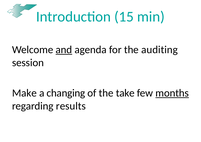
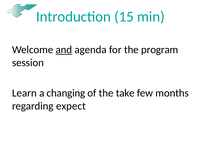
auditing: auditing -> program (160, 50)
Make: Make -> Learn (24, 93)
months underline: present -> none (172, 93)
results: results -> expect (71, 106)
